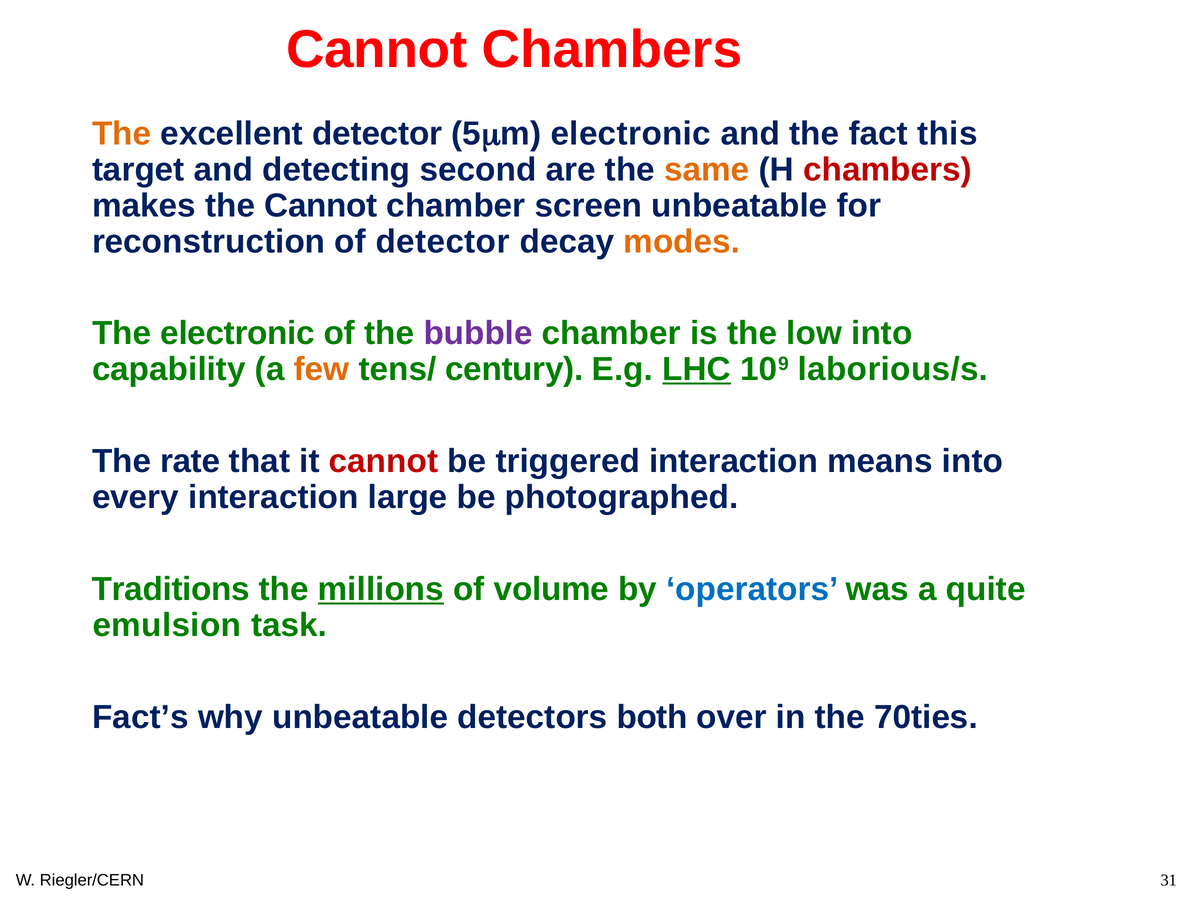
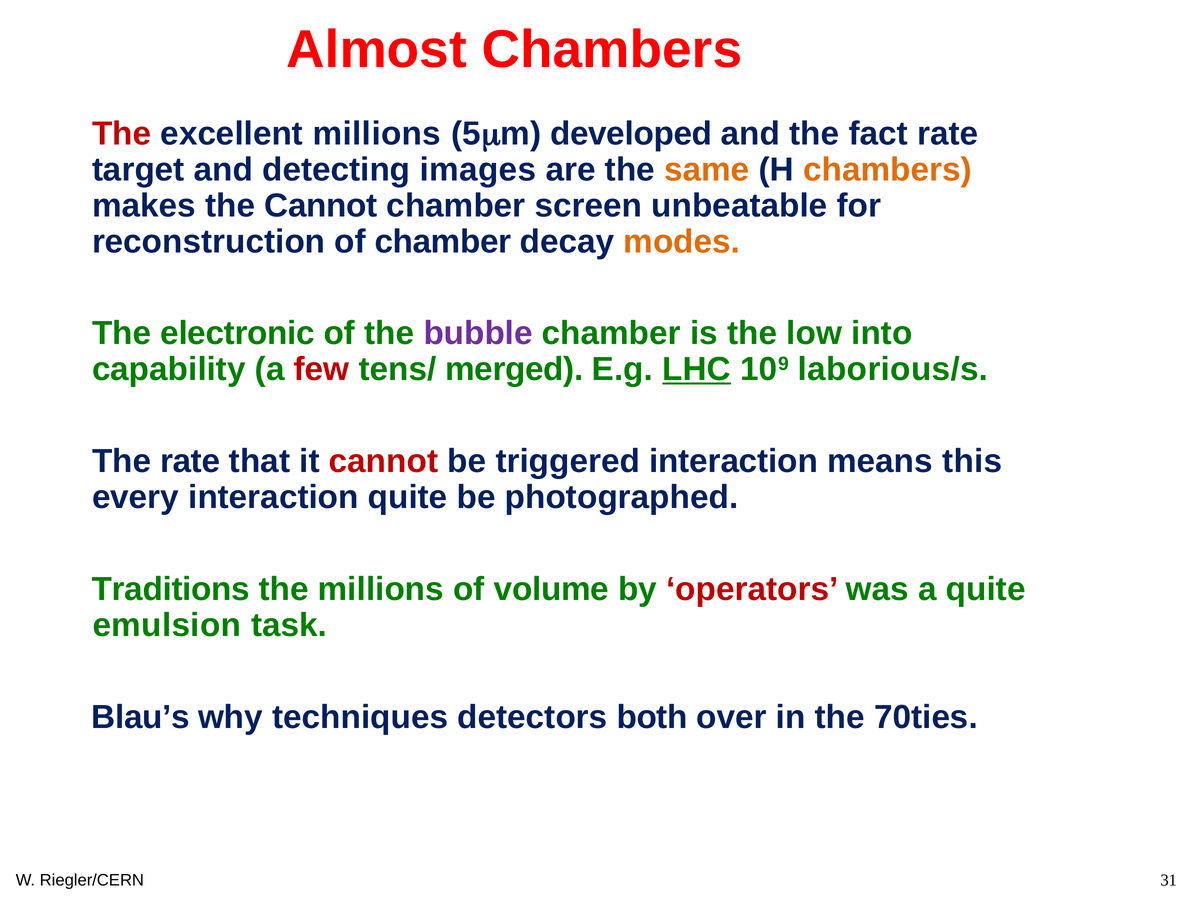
Cannot: Cannot -> Almost (377, 50)
The colour: orange -> red (122, 134)
excellent detector: detector -> millions (377, 134)
electronic: electronic -> developed (631, 134)
fact this: this -> rate (948, 134)
second: second -> images (478, 170)
chambers colour: red -> orange (887, 170)
of detector: detector -> chamber (443, 242)
few colour: orange -> red (322, 370)
century: century -> merged (514, 370)
means into: into -> this (972, 461)
interaction large: large -> quite (408, 497)
millions underline: present -> none (381, 589)
operators colour: blue -> red (752, 589)
Fact’s: Fact’s -> Blau’s (141, 717)
why unbeatable: unbeatable -> techniques (360, 717)
